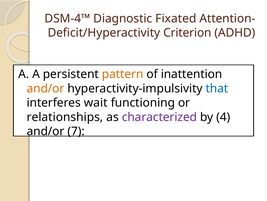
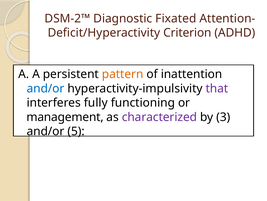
DSM-4™: DSM-4™ -> DSM-2™ (67, 18)
and/or colour: orange -> blue (46, 88)
that colour: blue -> purple (217, 88)
wait: wait -> fully (96, 102)
relationships: relationships -> management (65, 117)
4: 4 -> 3 (223, 117)
7: 7 -> 5 (76, 131)
